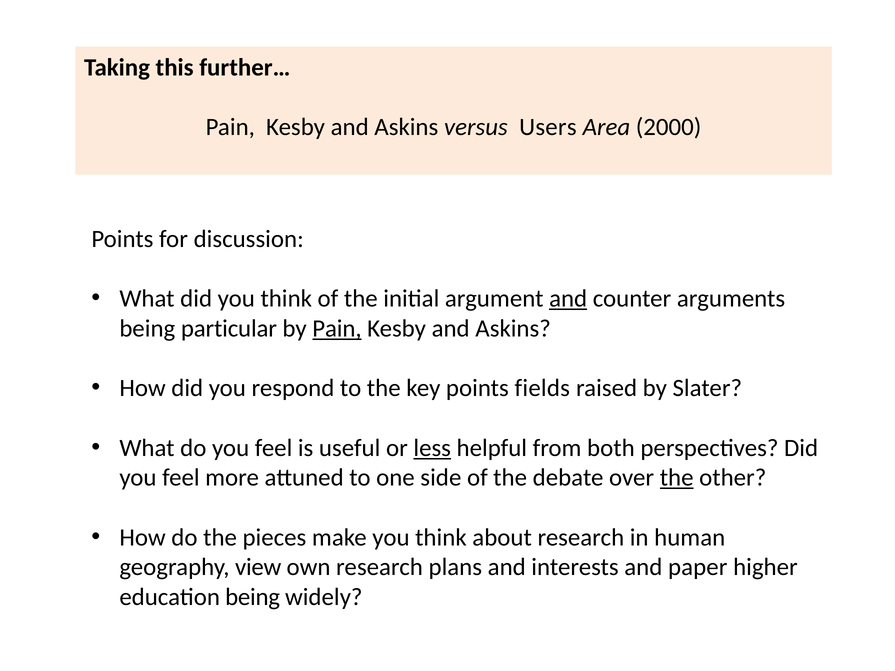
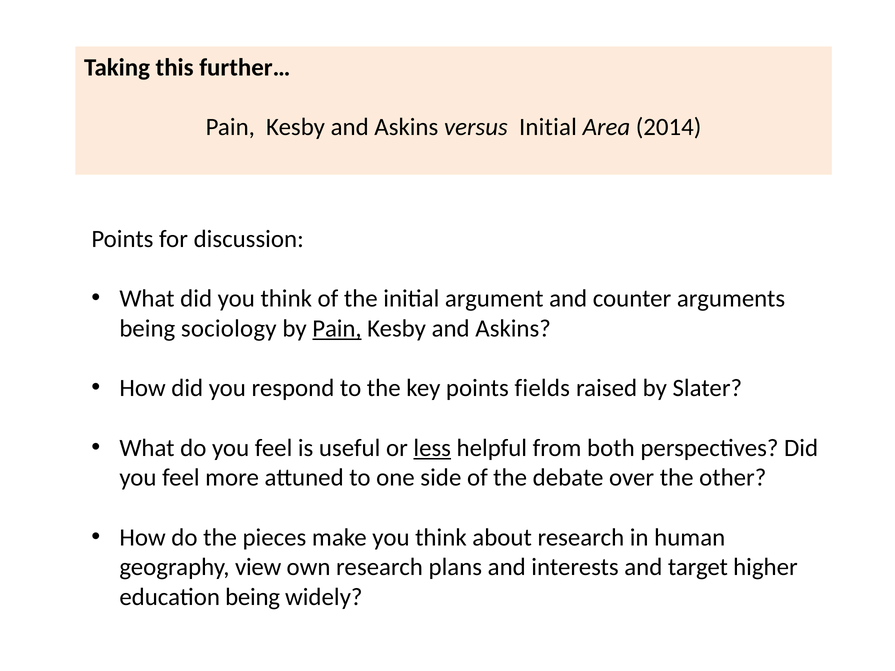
versus Users: Users -> Initial (548, 127)
2000: 2000 -> 2014 (669, 127)
and underline: present -> none (568, 299)
particular: particular -> sociology (229, 329)
the underline: present -> none (677, 478)
paper: paper -> target (698, 567)
